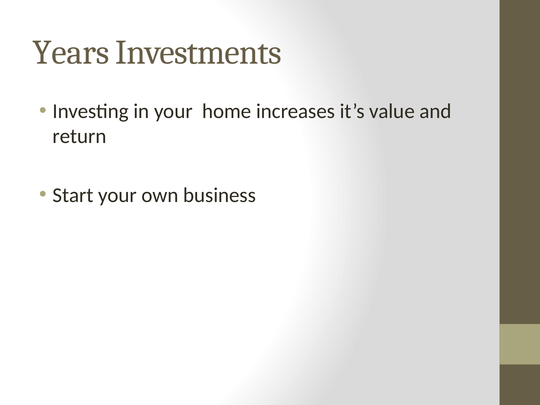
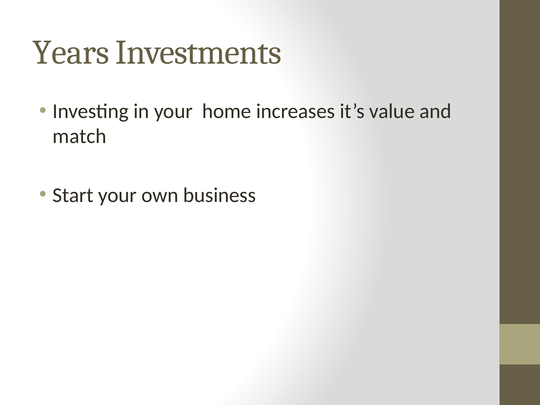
return: return -> match (80, 136)
